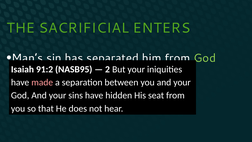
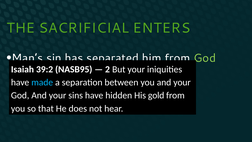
91:2: 91:2 -> 39:2 (45, 69)
made colour: pink -> light blue (42, 82)
seat: seat -> gold (156, 95)
